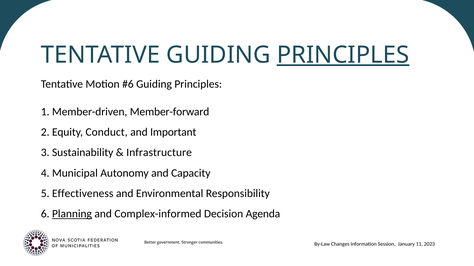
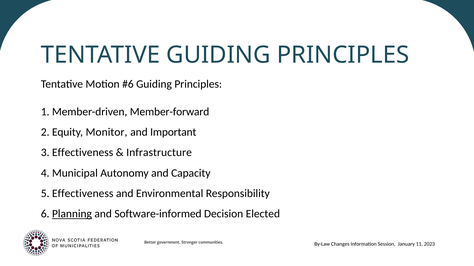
PRINCIPLES underline: present -> none (343, 55)
Conduct: Conduct -> Monitor (107, 132)
Sustainability: Sustainability -> Effectiveness (83, 153)
Complex-informed: Complex-informed -> Software-informed (158, 214)
Agenda: Agenda -> Elected (263, 214)
